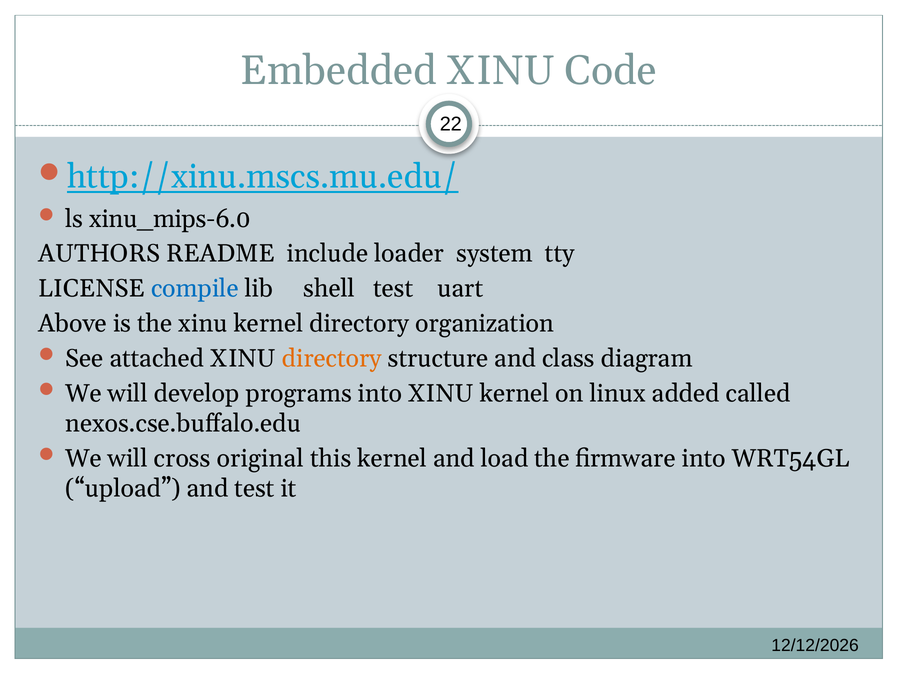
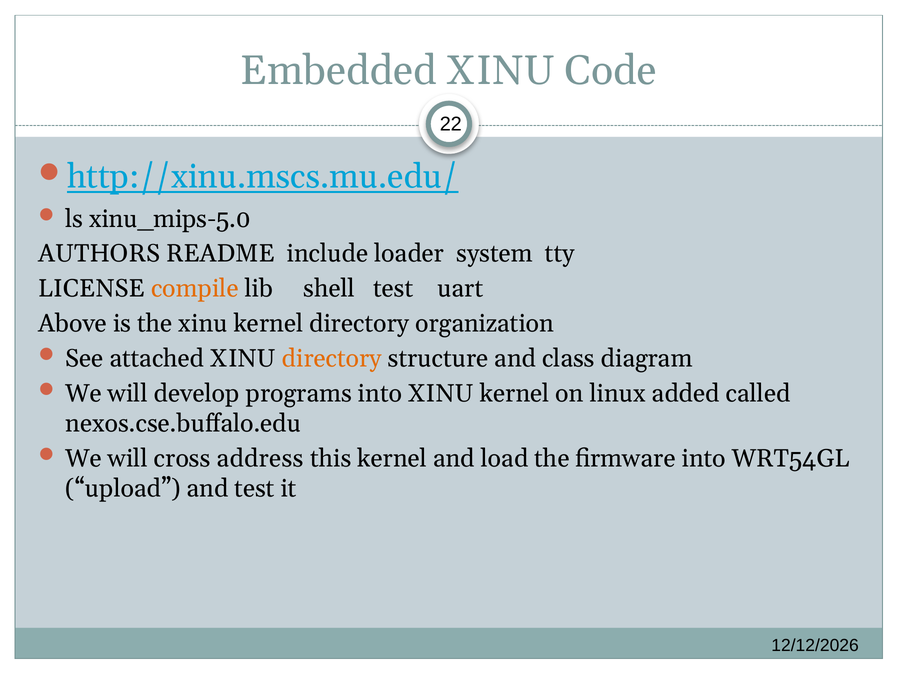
xinu_mips-6.0: xinu_mips-6.0 -> xinu_mips-5.0 (170, 219)
compile colour: blue -> orange (195, 288)
original: original -> address (260, 458)
